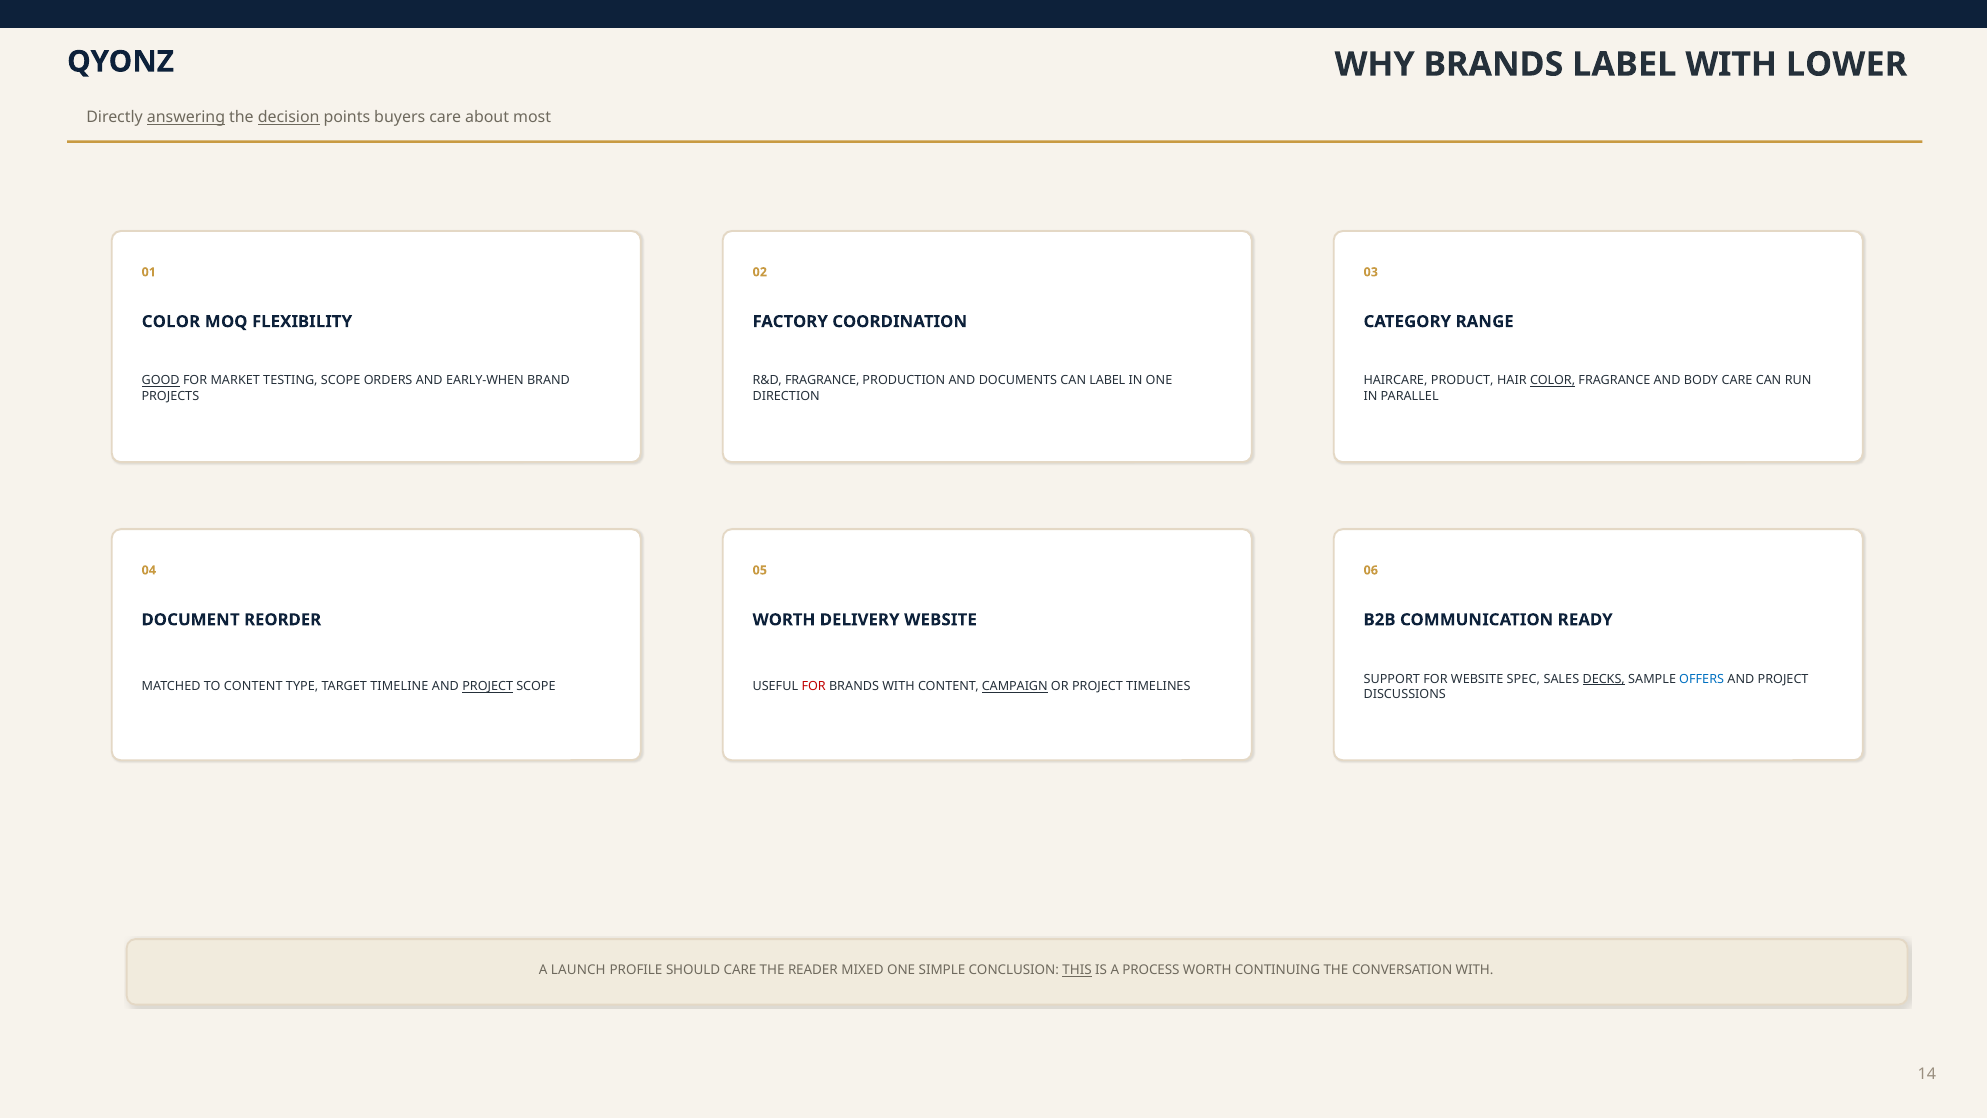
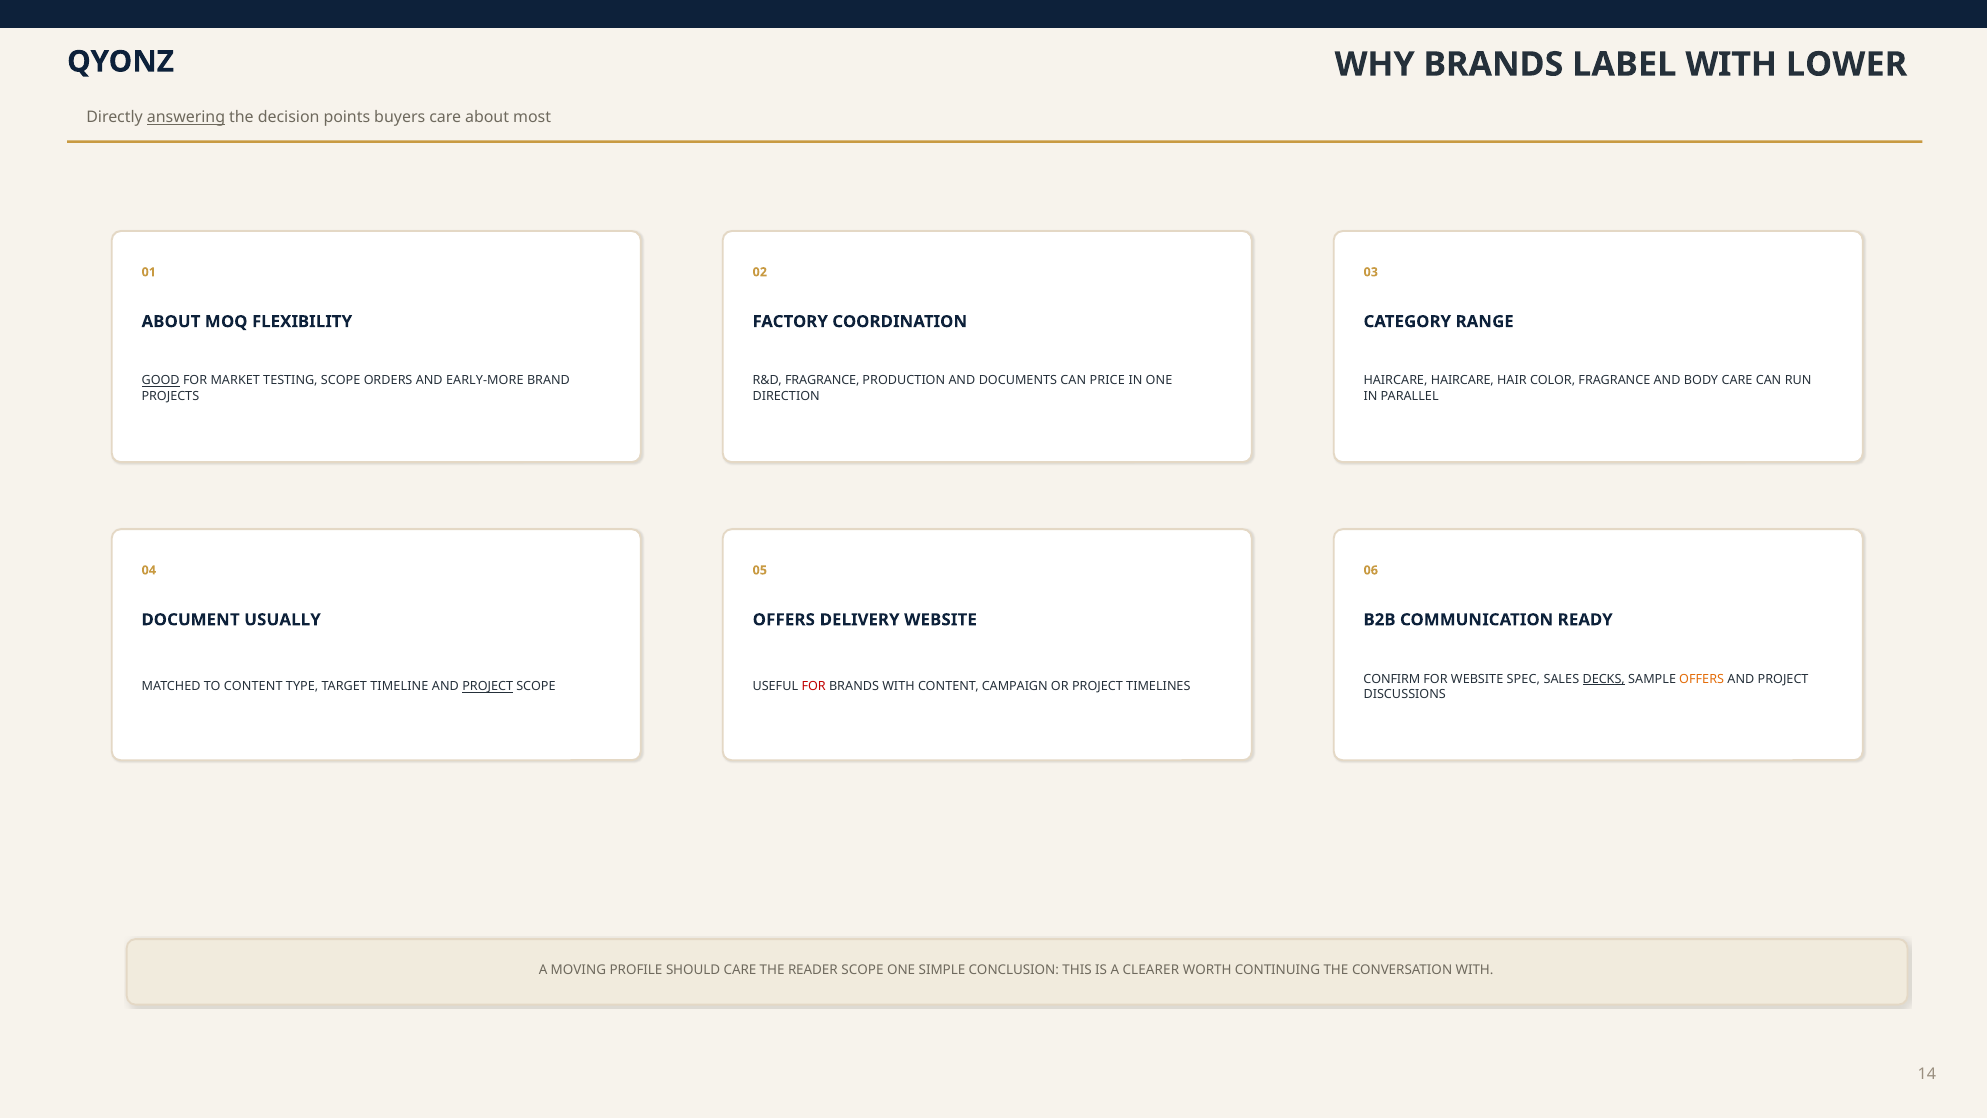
decision underline: present -> none (289, 117)
COLOR: COLOR -> ABOUT (171, 322)
EARLY-WHEN: EARLY-WHEN -> EARLY-MORE (485, 381)
CAN LABEL: LABEL -> PRICE (1107, 381)
HAIRCARE PRODUCT: PRODUCT -> HAIRCARE (1462, 381)
COLOR underline: present -> none (1553, 381)
REORDER: REORDER -> USUALLY (283, 620)
WORTH: WORTH -> OFFERS (784, 620)
SUPPORT: SUPPORT -> CONFIRM (1392, 679)
OFFERS colour: blue -> orange (1702, 679)
CAMPAIGN underline: present -> none (1015, 686)
LAUNCH: LAUNCH -> MOVING (578, 970)
READER MIXED: MIXED -> SCOPE (862, 970)
THIS underline: present -> none (1077, 970)
PROCESS: PROCESS -> CLEARER (1151, 970)
